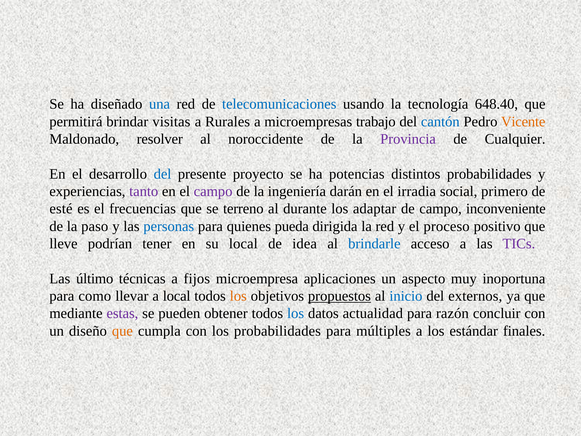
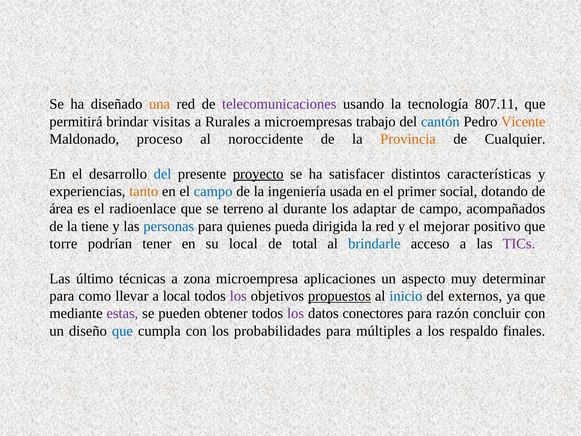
una colour: blue -> orange (160, 104)
telecomunicaciones colour: blue -> purple (279, 104)
648.40: 648.40 -> 807.11 (496, 104)
resolver: resolver -> proceso (160, 139)
Provincia colour: purple -> orange (408, 139)
proyecto underline: none -> present (258, 174)
potencias: potencias -> satisfacer (357, 174)
distintos probabilidades: probabilidades -> características (489, 174)
tanto colour: purple -> orange (144, 191)
campo colour: purple -> blue (213, 191)
darán: darán -> usada (346, 191)
irradia: irradia -> primer (417, 191)
primero: primero -> dotando (504, 191)
esté: esté -> área (61, 209)
frecuencias: frecuencias -> radioenlace (143, 209)
inconveniente: inconveniente -> acompañados (506, 209)
paso: paso -> tiene (95, 226)
proceso: proceso -> mejorar (447, 226)
lleve: lleve -> torre (63, 244)
idea: idea -> total (305, 244)
fijos: fijos -> zona (197, 278)
inoportuna: inoportuna -> determinar (514, 278)
los colour: orange -> purple (238, 296)
los colour: blue -> purple (296, 313)
actualidad: actualidad -> conectores (373, 313)
que colour: orange -> blue (122, 331)
estándar: estándar -> respaldo (474, 331)
